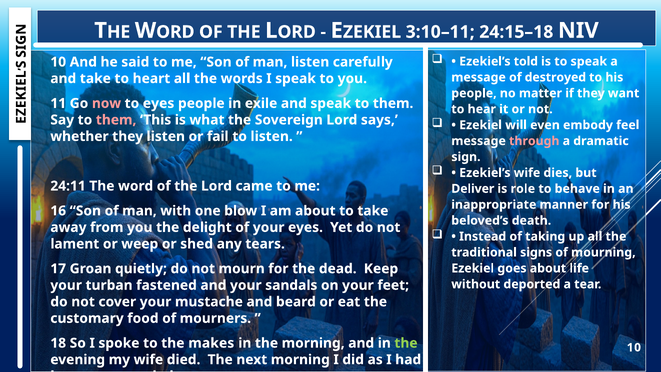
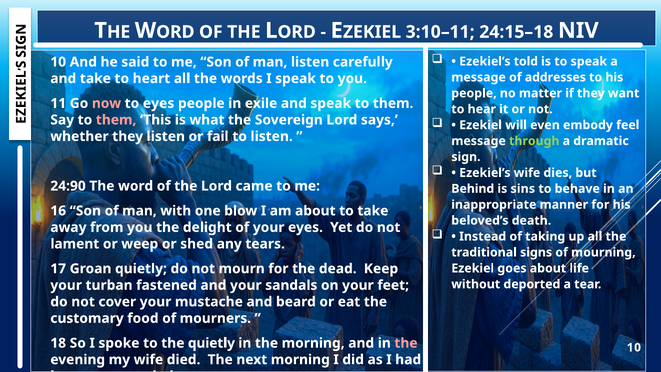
destroyed: destroyed -> addresses (555, 77)
through colour: pink -> light green (534, 141)
24:11: 24:11 -> 24:90 (68, 186)
Deliver: Deliver -> Behind (473, 189)
role: role -> sins (523, 189)
the makes: makes -> quietly (211, 343)
the colour: light green -> pink (406, 343)
